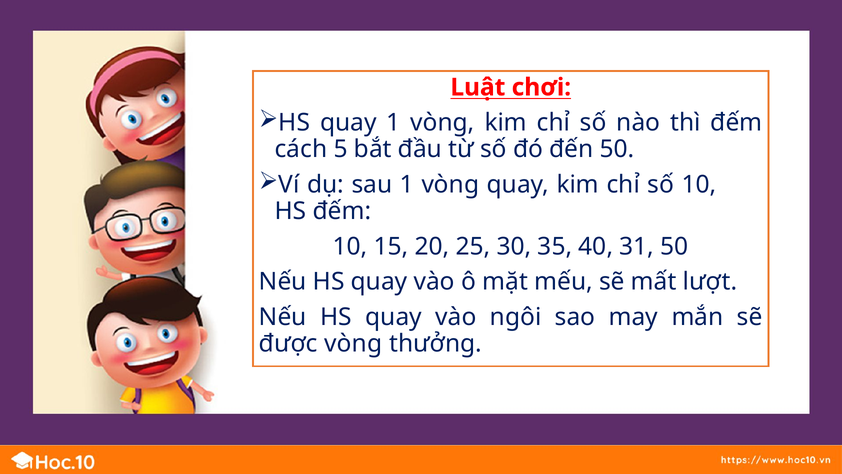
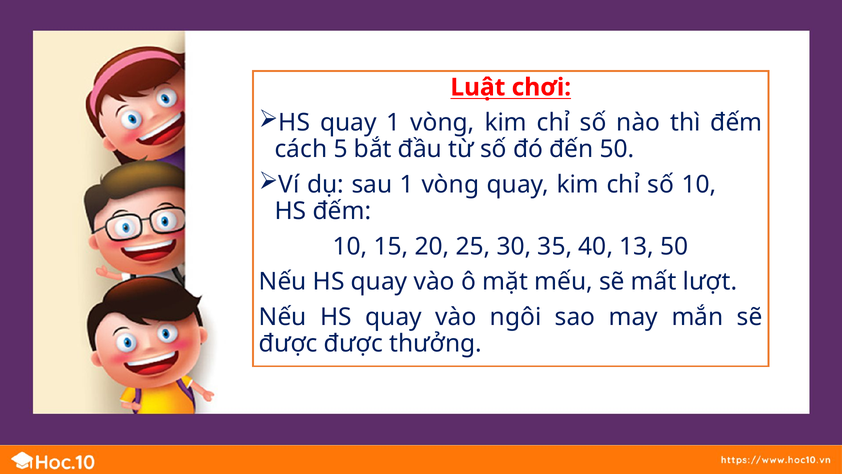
31: 31 -> 13 (637, 246)
được vòng: vòng -> được (353, 343)
